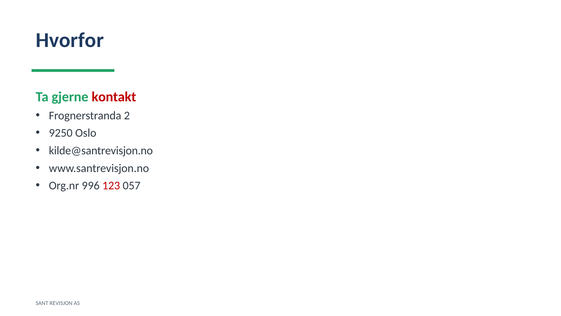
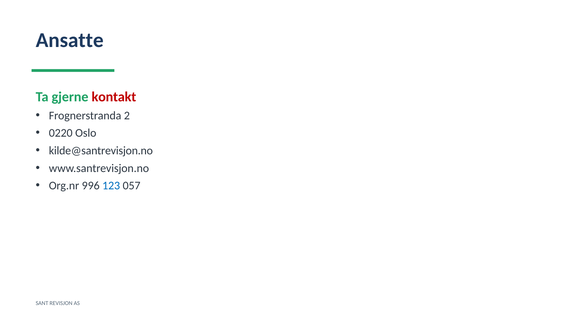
Hvorfor: Hvorfor -> Ansatte (70, 40)
9250: 9250 -> 0220 (61, 133)
123 colour: red -> blue (111, 186)
